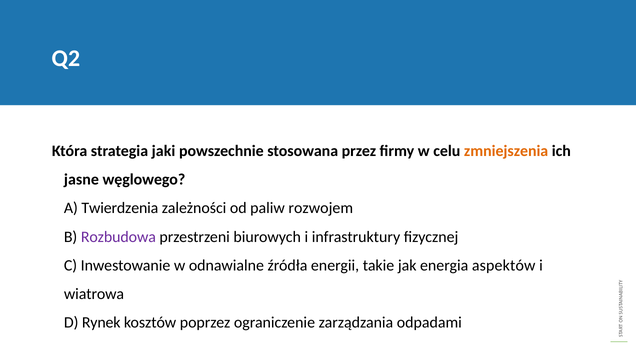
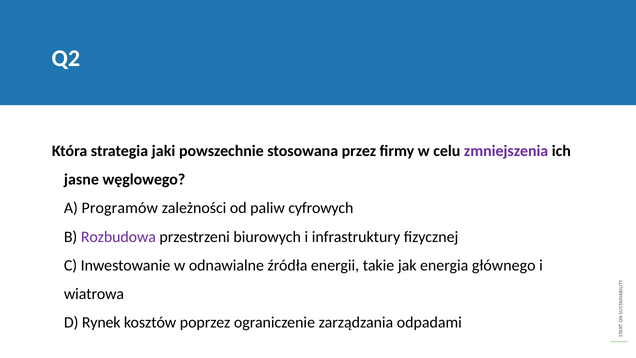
zmniejszenia colour: orange -> purple (506, 151)
Twierdzenia: Twierdzenia -> Programów (120, 208)
rozwojem: rozwojem -> cyfrowych (321, 208)
aspektów: aspektów -> głównego (504, 265)
